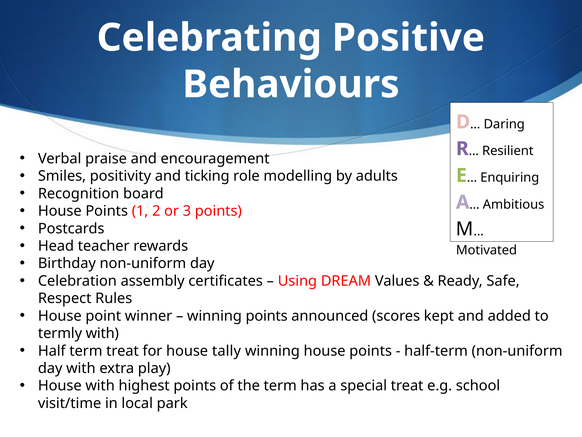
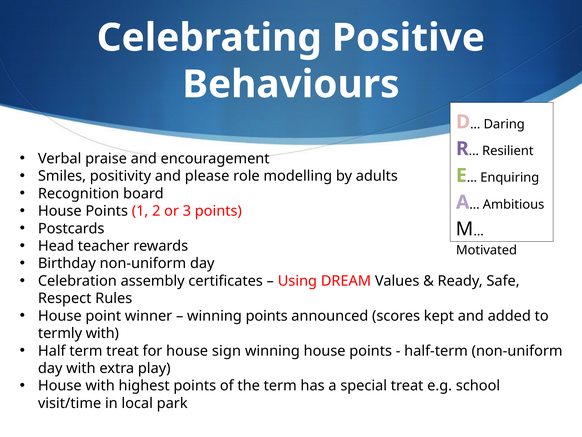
ticking: ticking -> please (207, 176)
tally: tally -> sign (226, 350)
